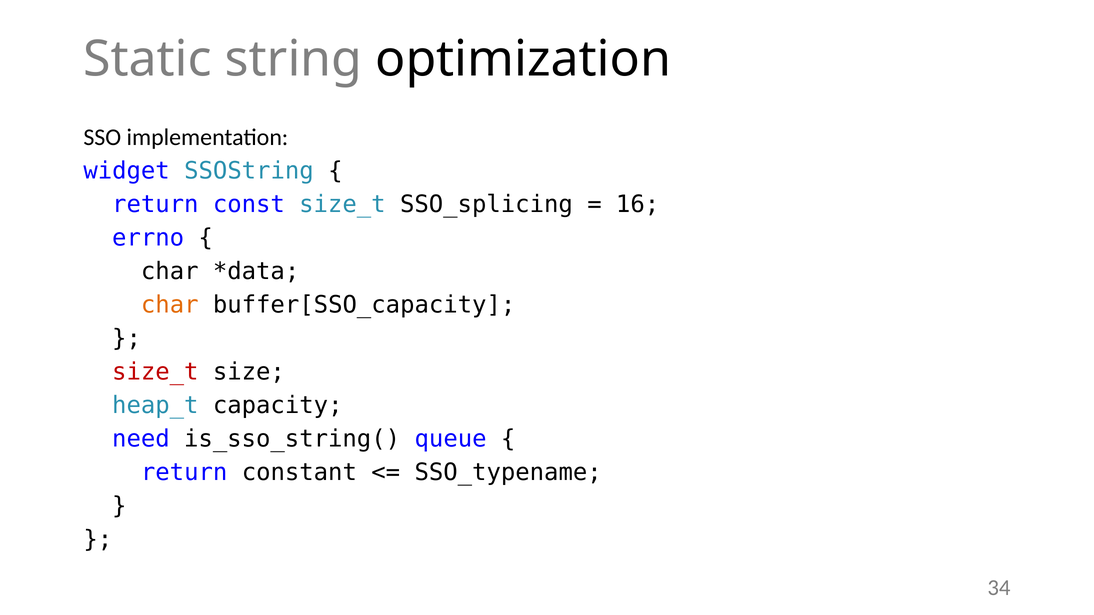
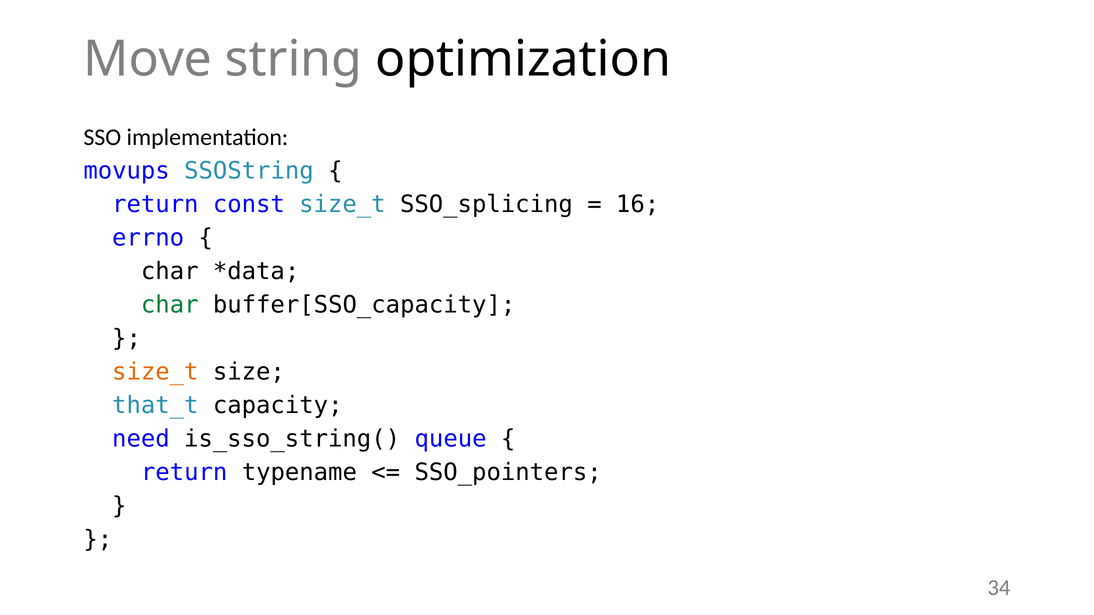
Static: Static -> Move (148, 59)
widget: widget -> movups (127, 171)
char colour: orange -> green (170, 305)
size_t colour: red -> orange (155, 372)
heap_t: heap_t -> that_t (155, 406)
constant: constant -> typename (299, 473)
SSO_typename: SSO_typename -> SSO_pointers (508, 473)
